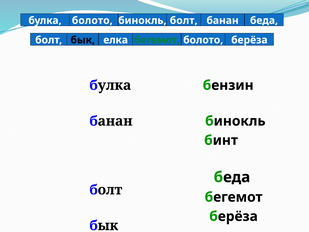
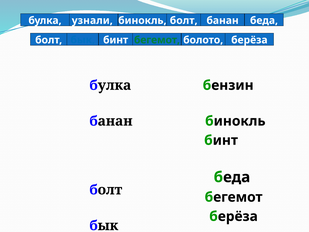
болото: болото -> узнали (92, 20)
бык colour: black -> blue (83, 40)
елка: елка -> бинт (116, 40)
